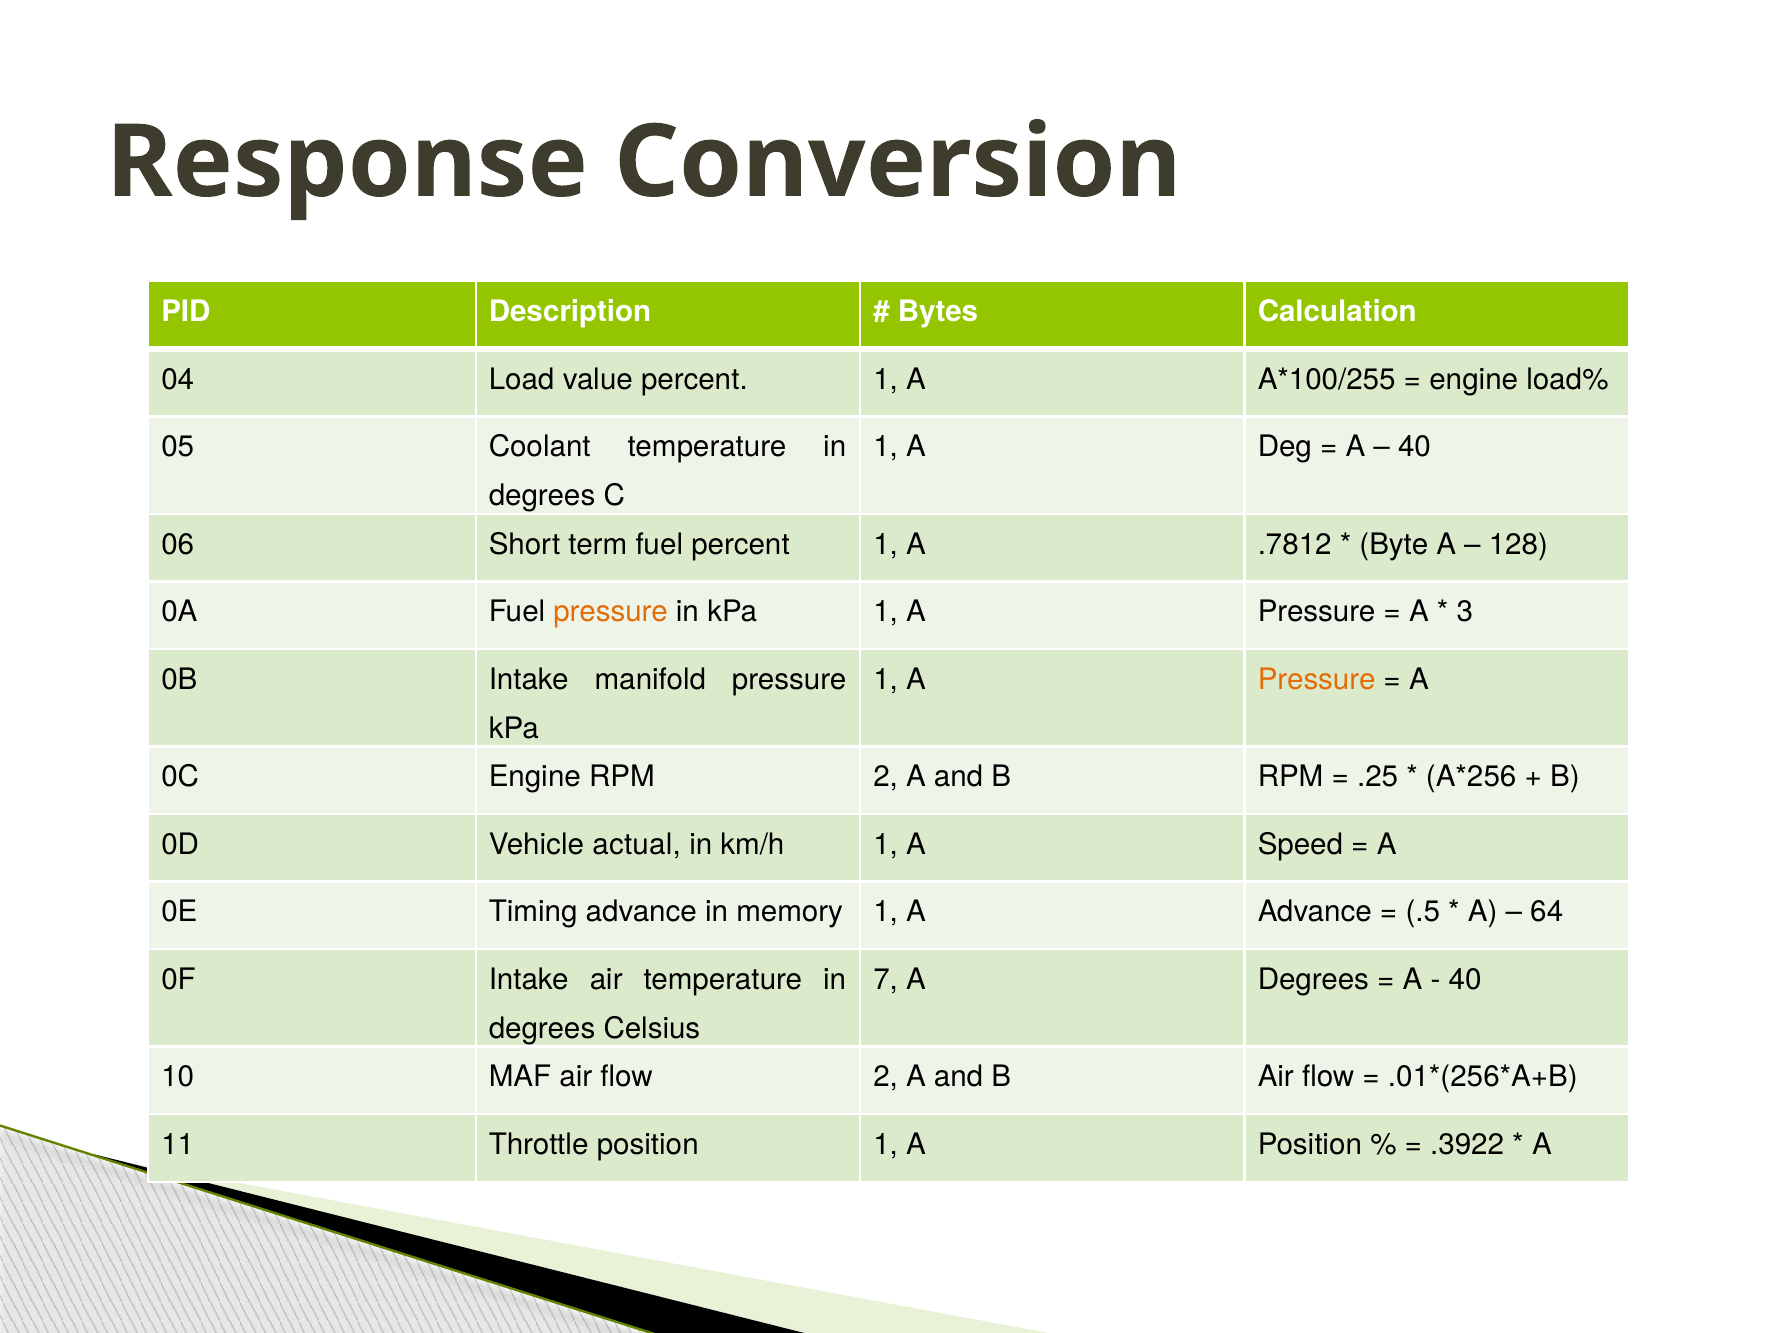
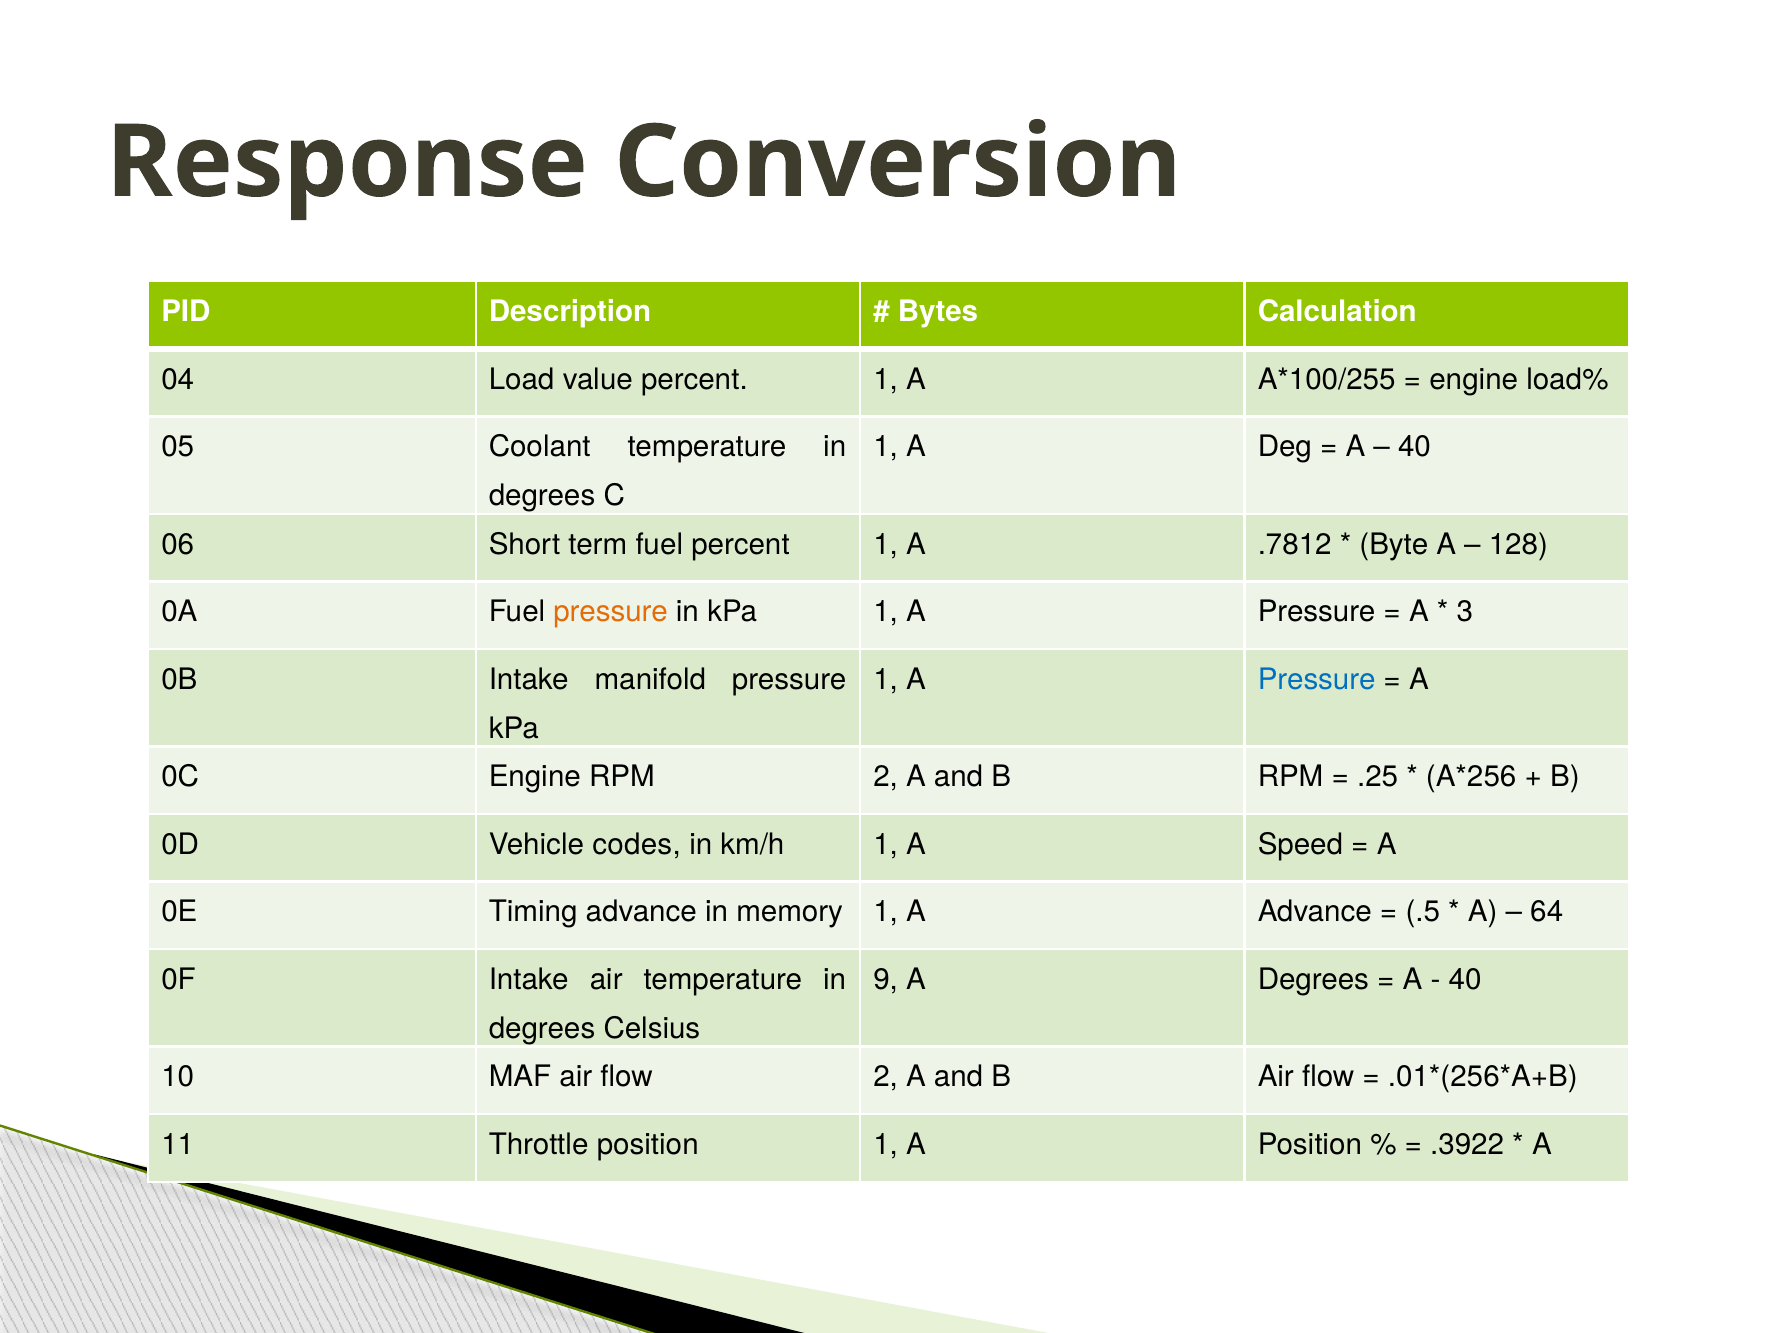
Pressure colour: orange -> blue (1317, 679)
actual: actual -> codes (637, 844)
7: 7 -> 9 (886, 979)
